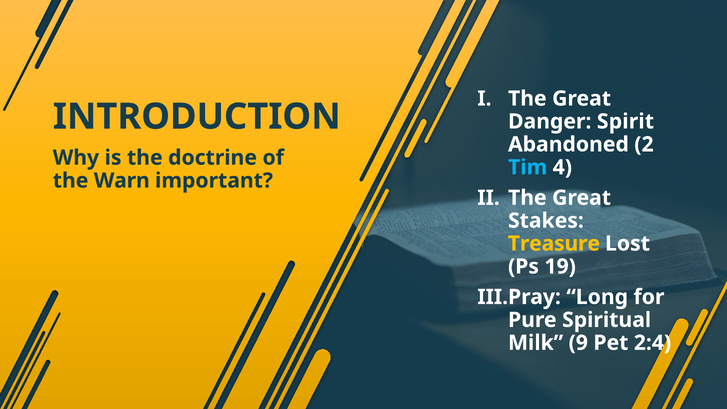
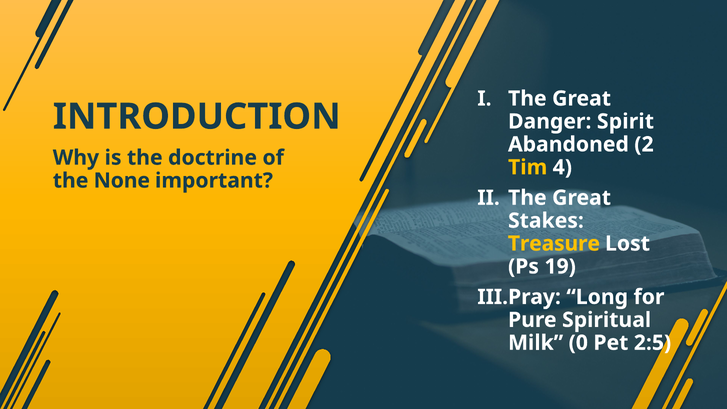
Tim colour: light blue -> yellow (528, 167)
Warn: Warn -> None (122, 181)
9: 9 -> 0 (578, 343)
2:4: 2:4 -> 2:5 (652, 343)
